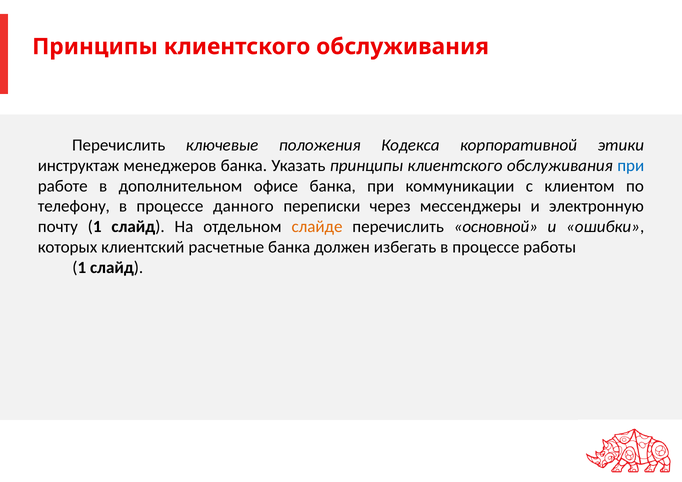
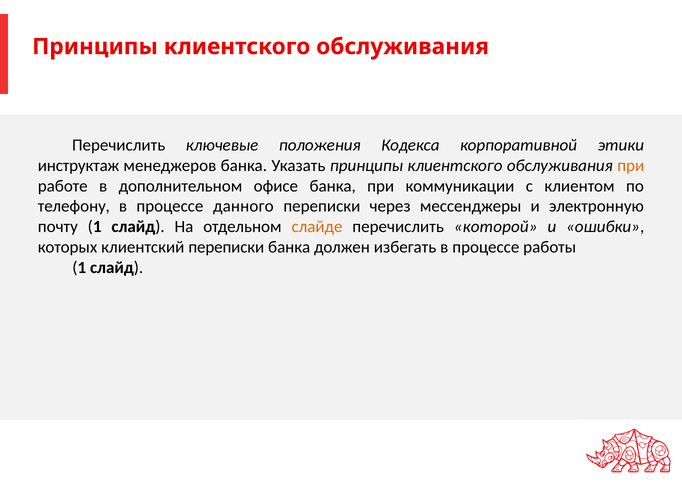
при colour: blue -> orange (631, 166)
основной: основной -> которой (496, 227)
клиентский расчетные: расчетные -> переписки (226, 247)
